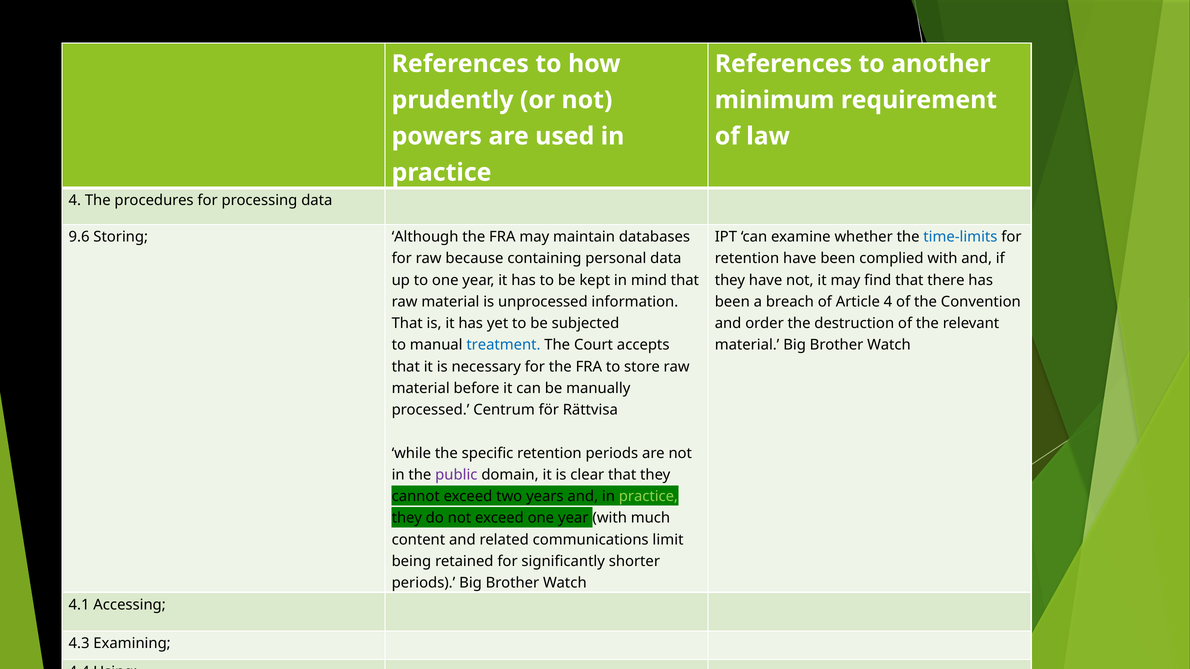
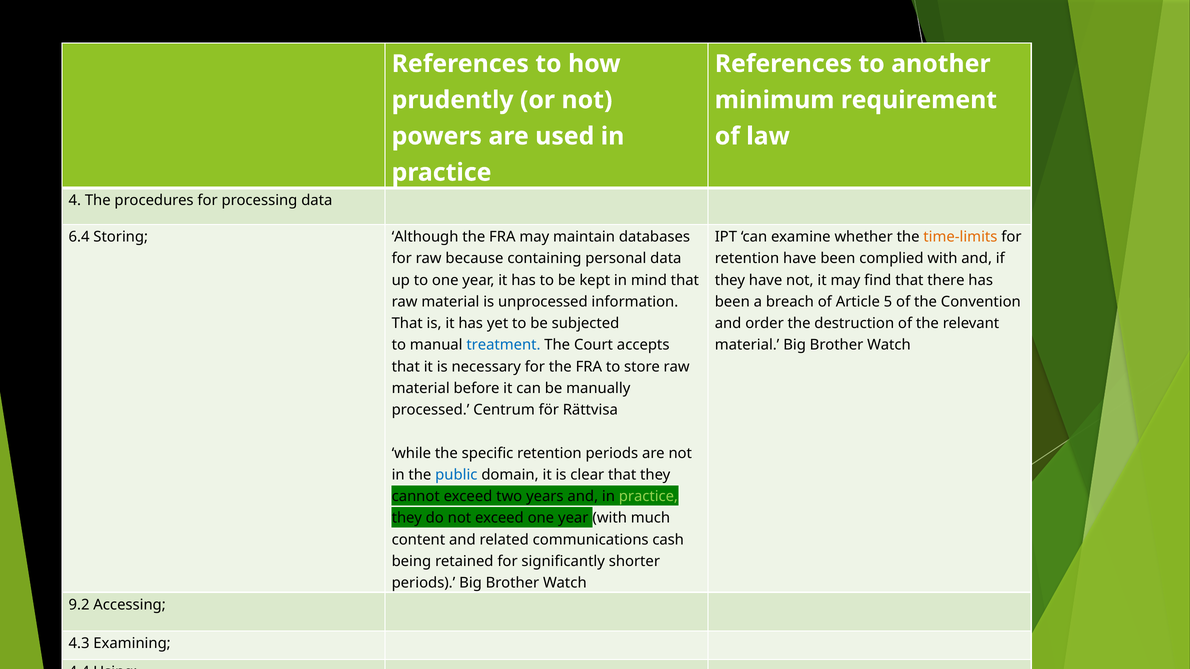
9.6: 9.6 -> 6.4 (79, 237)
time-limits colour: blue -> orange (960, 237)
Article 4: 4 -> 5 (888, 302)
public colour: purple -> blue (456, 475)
limit: limit -> cash (668, 540)
4.1: 4.1 -> 9.2 (79, 605)
